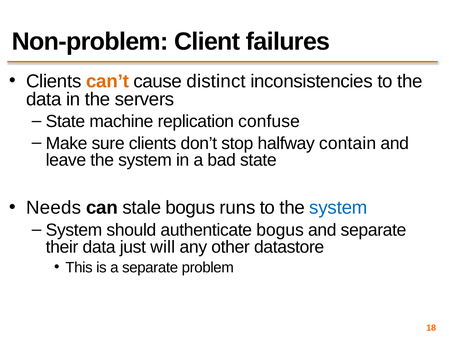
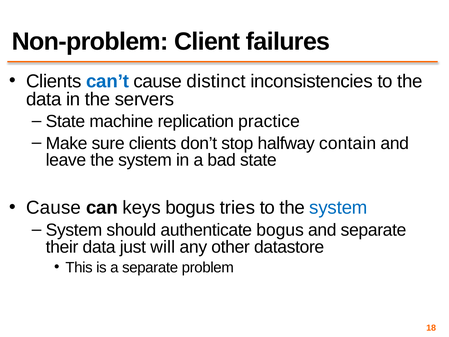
can’t colour: orange -> blue (107, 81)
confuse: confuse -> practice (269, 121)
Needs: Needs -> Cause (54, 208)
stale: stale -> keys (142, 208)
runs: runs -> tries (237, 208)
